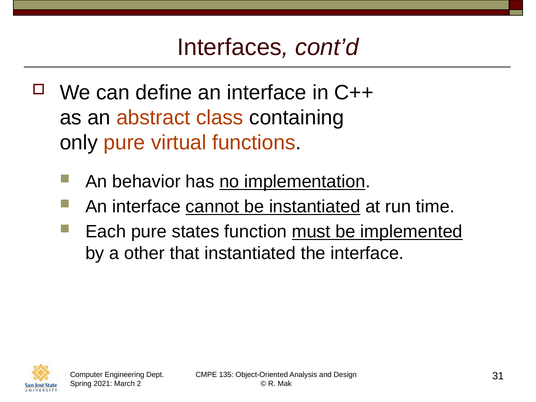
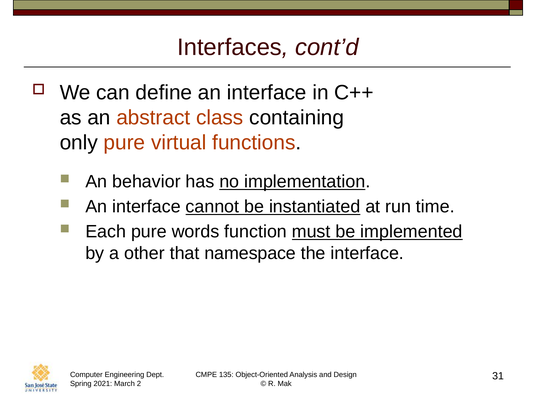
states: states -> words (196, 232)
that instantiated: instantiated -> namespace (250, 253)
